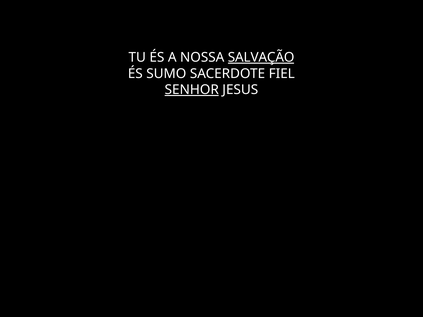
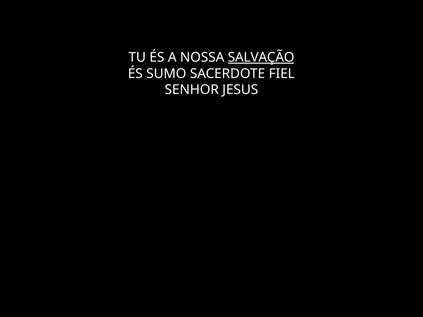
SENHOR underline: present -> none (192, 90)
